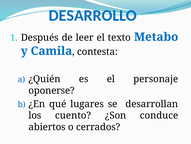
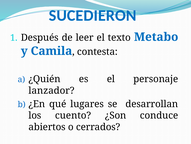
DESARROLLO: DESARROLLO -> SUCEDIERON (93, 15)
oponerse: oponerse -> lanzador (51, 90)
